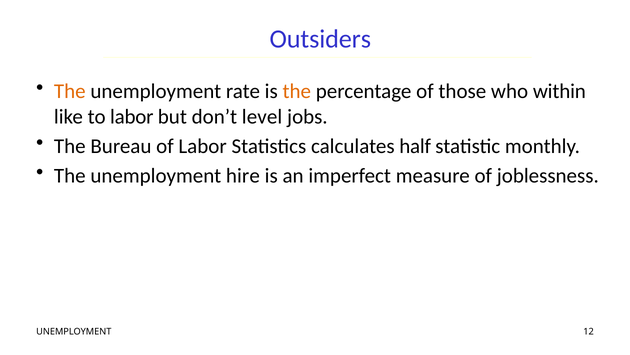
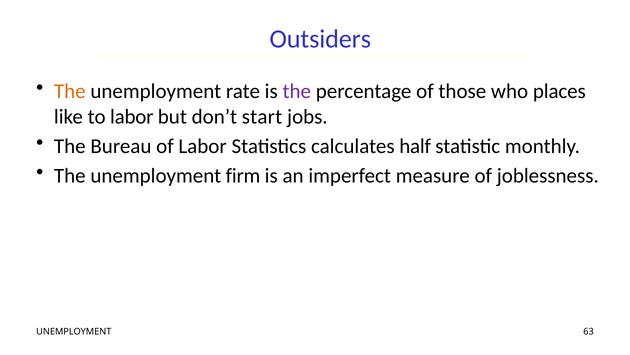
the colour: orange -> purple (297, 91)
within: within -> places (559, 91)
level: level -> start (262, 116)
hire: hire -> firm (243, 175)
12: 12 -> 63 (589, 331)
